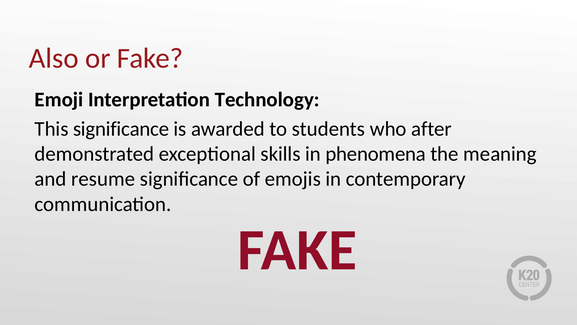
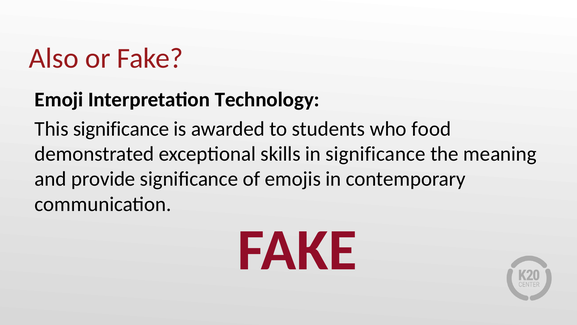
after: after -> food (431, 129)
in phenomena: phenomena -> significance (376, 154)
resume: resume -> provide (103, 179)
